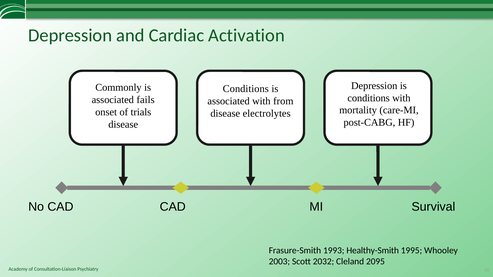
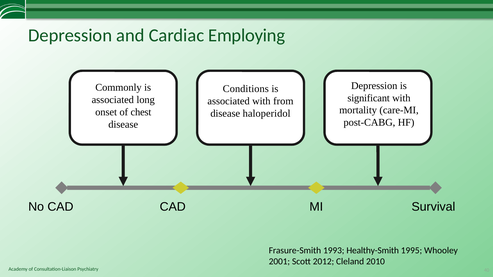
Activation: Activation -> Employing (247, 36)
conditions: conditions -> significant (369, 98)
fails: fails -> long (146, 100)
trials: trials -> chest (141, 112)
electrolytes: electrolytes -> haloperidol (267, 113)
2003: 2003 -> 2001 (279, 262)
2032: 2032 -> 2012 (323, 262)
2095: 2095 -> 2010 (375, 262)
